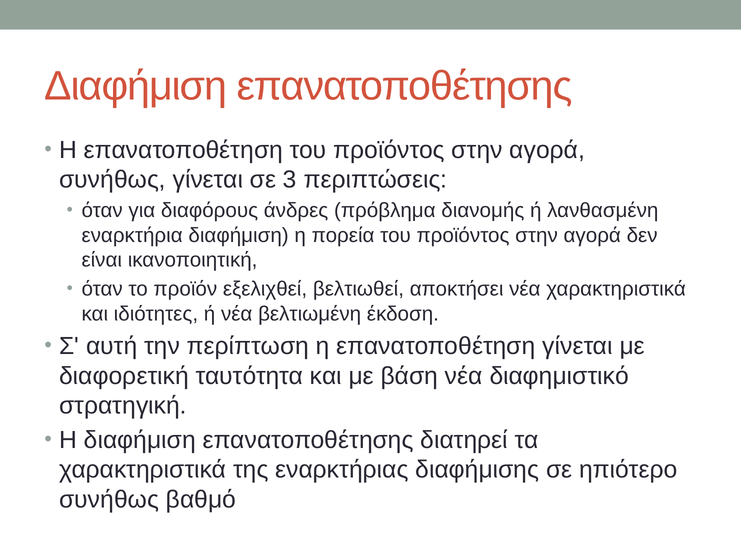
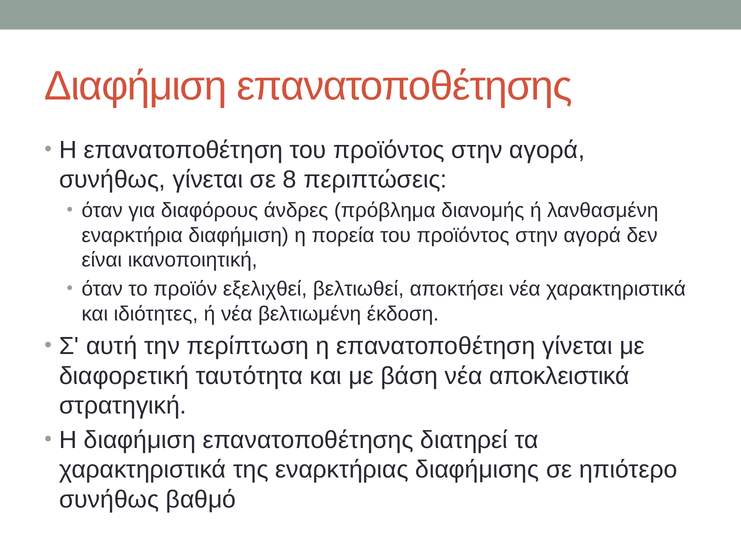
3: 3 -> 8 (290, 180)
διαφημιστικό: διαφημιστικό -> αποκλειστικά (559, 376)
